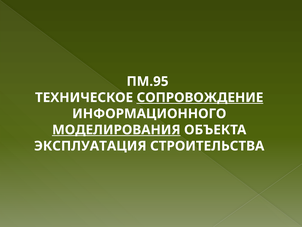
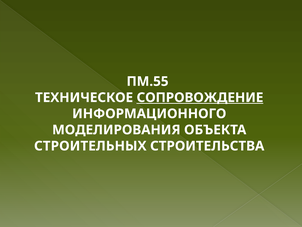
ПМ.95: ПМ.95 -> ПМ.55 (147, 81)
МОДЕЛИРОВАНИЯ underline: present -> none (116, 130)
ЭКСПЛУАТАЦИЯ: ЭКСПЛУАТАЦИЯ -> СТРОИТЕЛЬНЫХ (90, 146)
